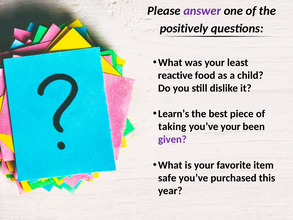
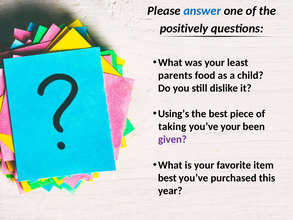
answer colour: purple -> blue (202, 11)
reactive: reactive -> parents (175, 75)
Learn’s: Learn’s -> Using’s (174, 114)
safe: safe -> best (167, 178)
